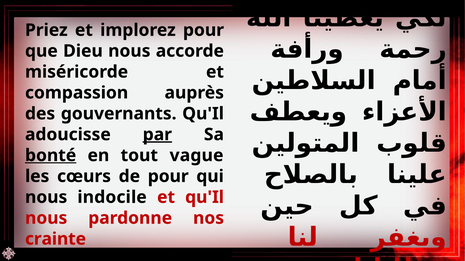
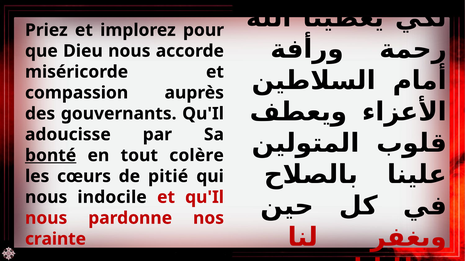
par underline: present -> none (157, 135)
vague: vague -> colère (197, 156)
de pour: pour -> pitié (168, 177)
